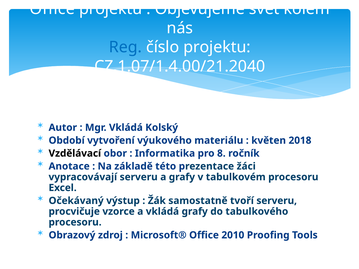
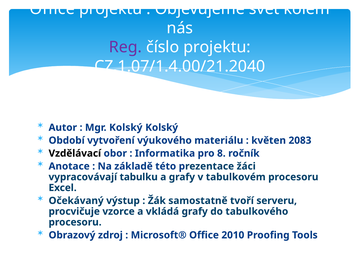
Reg colour: blue -> purple (125, 47)
Mgr Vkládá: Vkládá -> Kolský (126, 128)
2018: 2018 -> 2083 (300, 141)
vypracovávají serveru: serveru -> tabulku (139, 177)
